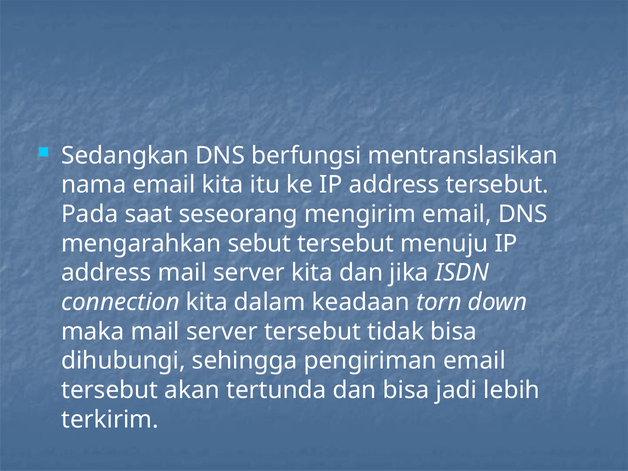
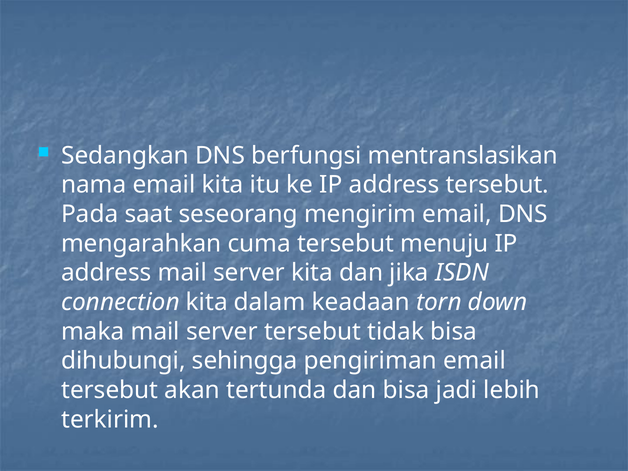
sebut: sebut -> cuma (259, 244)
